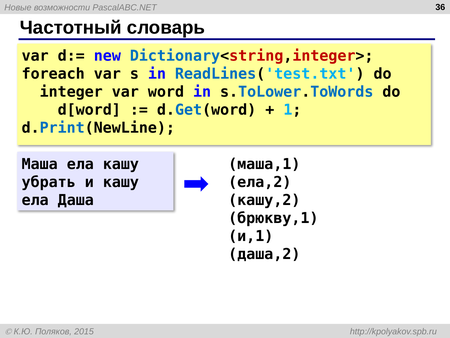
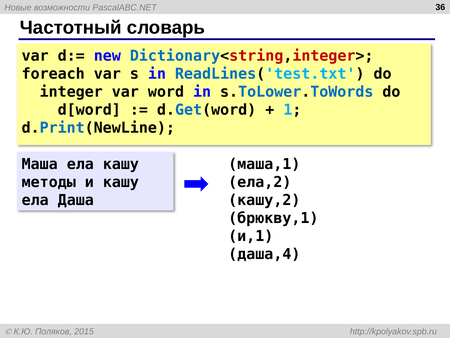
убрать: убрать -> методы (49, 182)
даша,2: даша,2 -> даша,4 (264, 254)
